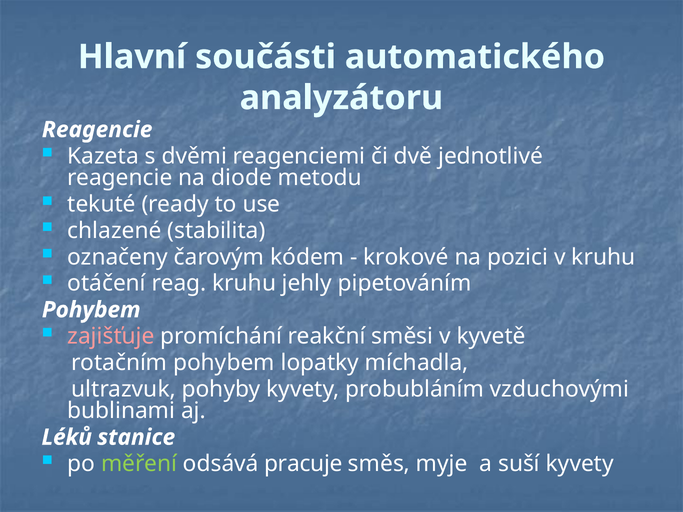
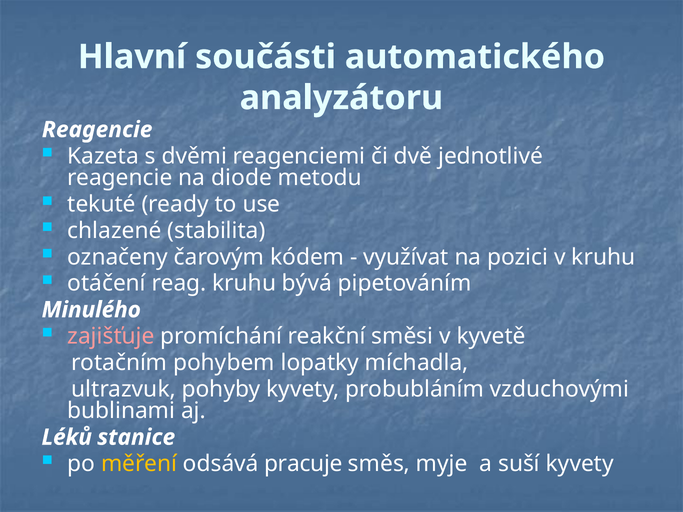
krokové: krokové -> využívat (406, 257)
jehly: jehly -> bývá (307, 284)
Pohybem: Pohybem -> Minulého (91, 310)
měření colour: light green -> yellow (139, 464)
